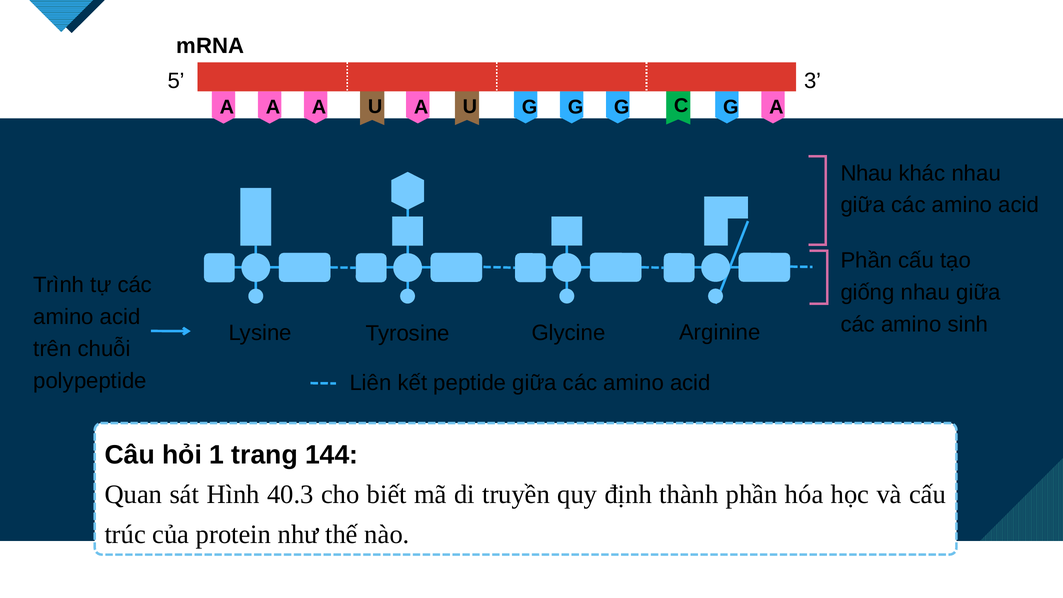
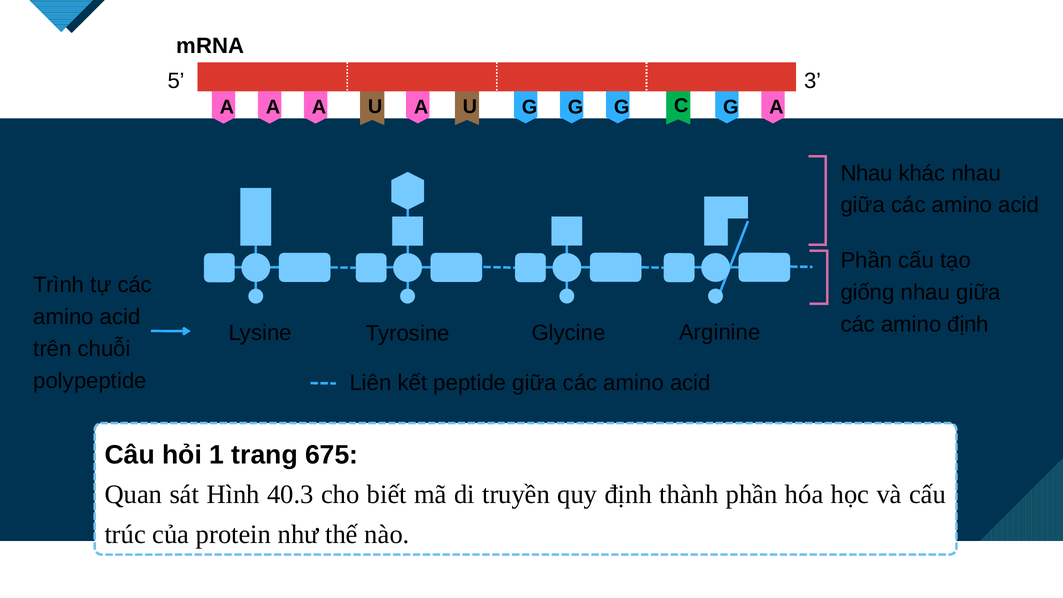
amino sinh: sinh -> định (968, 324)
144: 144 -> 675 (332, 455)
